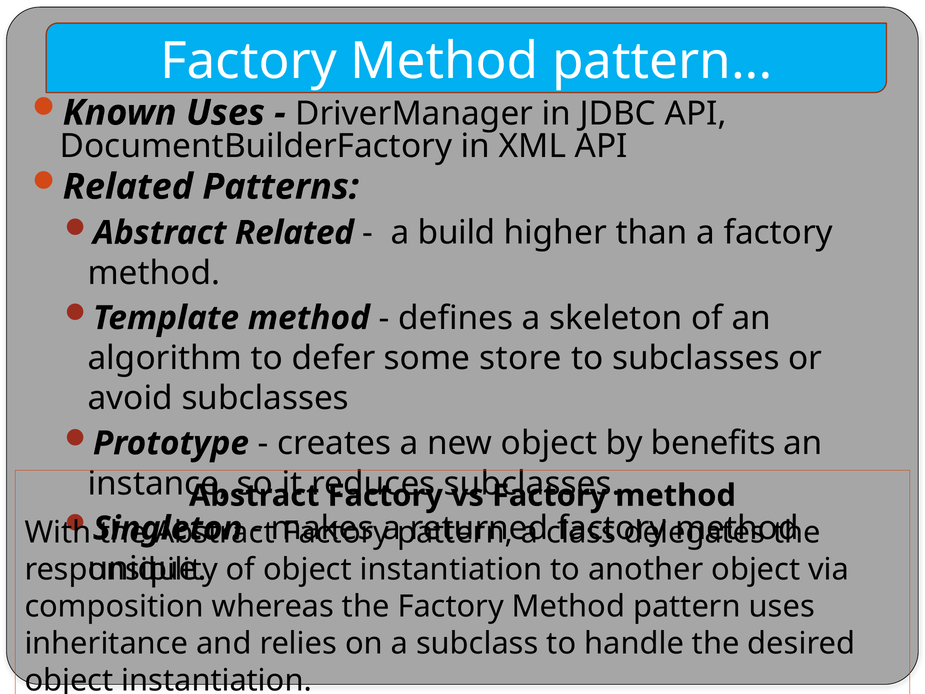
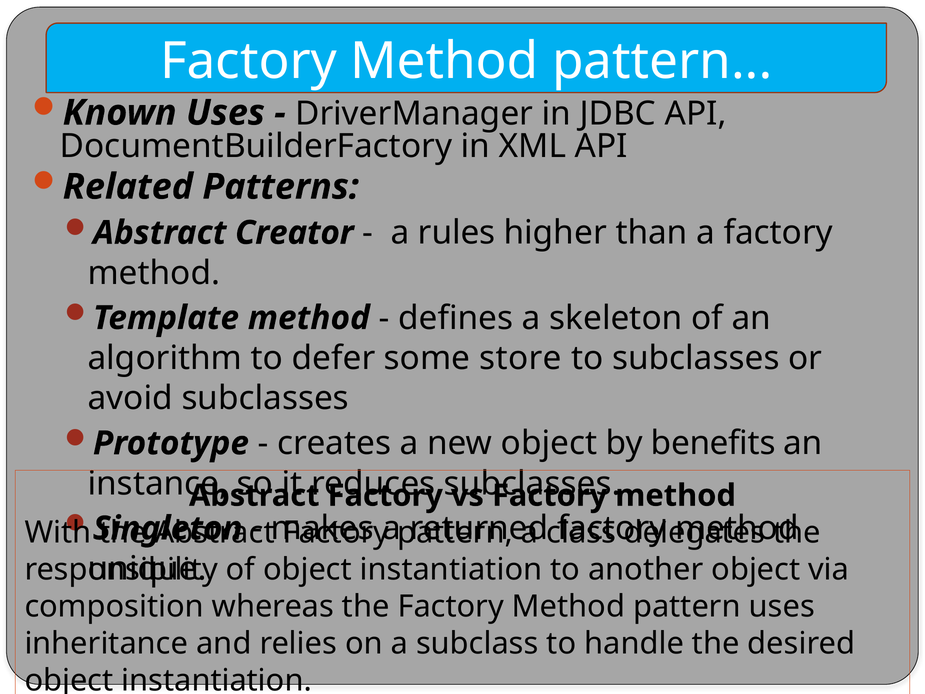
Abstract Related: Related -> Creator (294, 233)
build: build -> rules (457, 233)
